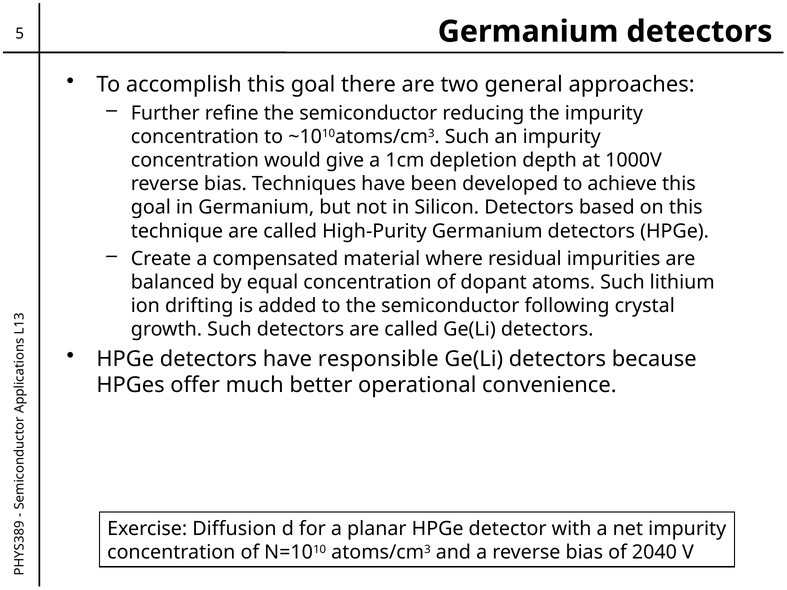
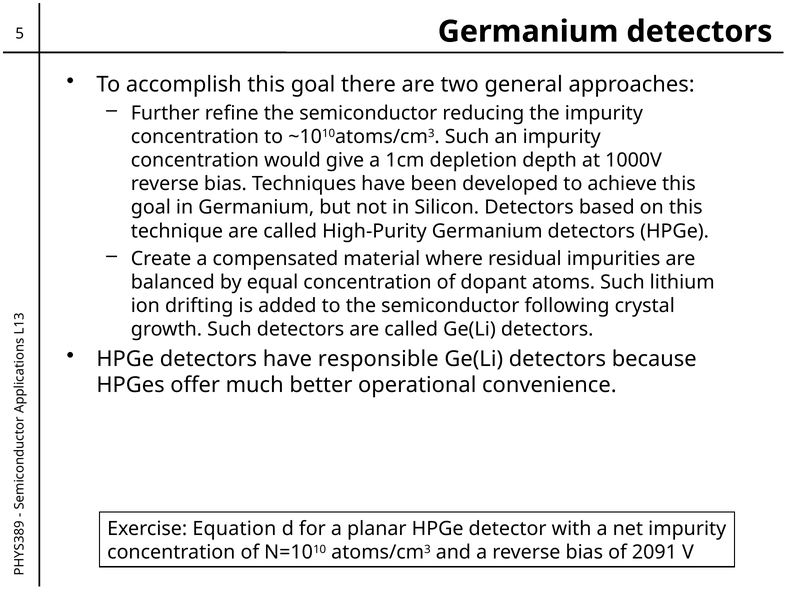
Diffusion: Diffusion -> Equation (234, 529)
2040: 2040 -> 2091 (654, 553)
